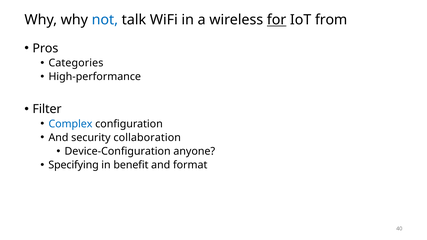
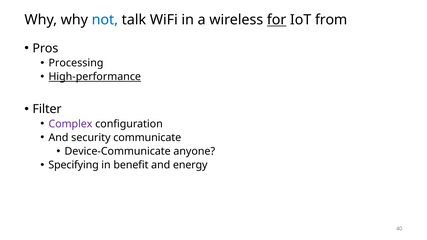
Categories: Categories -> Processing (76, 63)
High-performance underline: none -> present (95, 77)
Complex colour: blue -> purple (70, 124)
collaboration: collaboration -> communicate (147, 138)
Device-Configuration: Device-Configuration -> Device-Communicate (118, 151)
format: format -> energy (190, 165)
